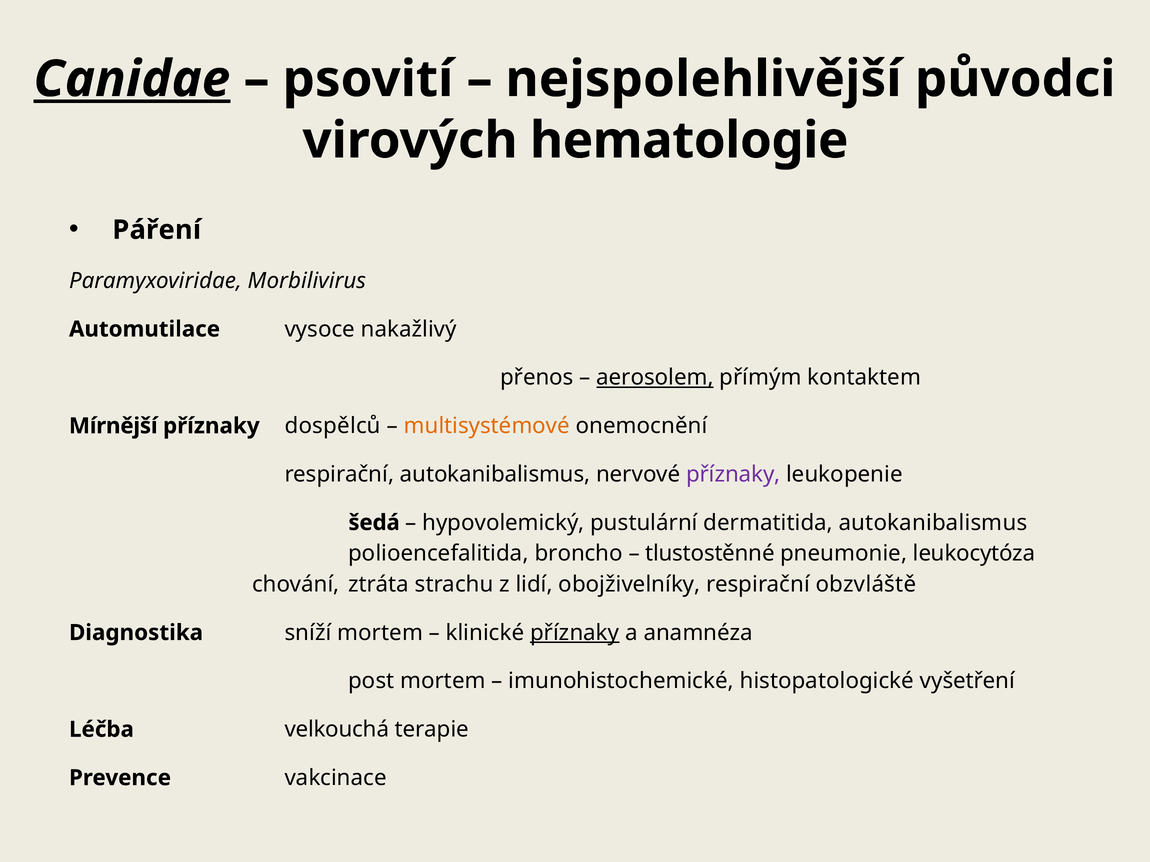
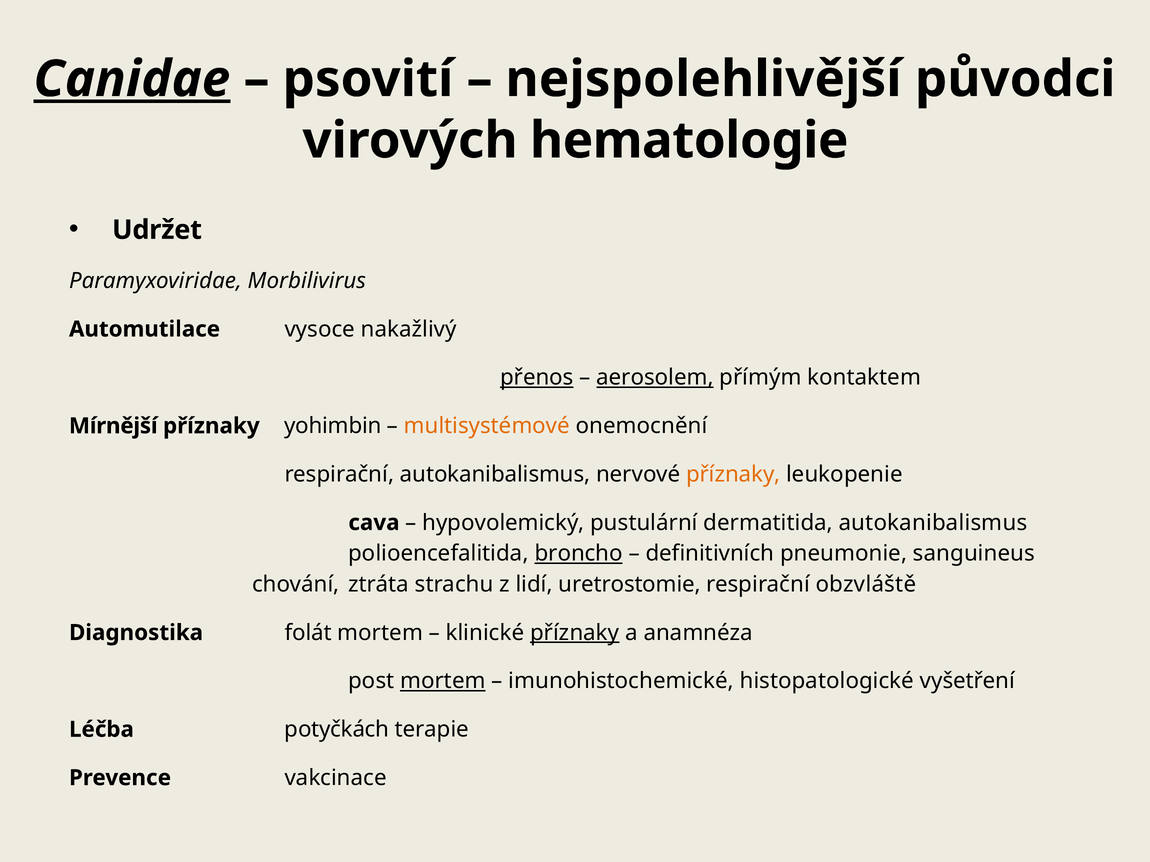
Páření: Páření -> Udržet (157, 230)
přenos underline: none -> present (537, 378)
dospělců: dospělců -> yohimbin (333, 426)
příznaky colour: purple -> orange (733, 475)
šedá: šedá -> cava (374, 523)
broncho underline: none -> present (579, 554)
tlustostěnné: tlustostěnné -> definitivních (710, 554)
leukocytóza: leukocytóza -> sanguineus (974, 554)
obojživelníky: obojživelníky -> uretrostomie (630, 585)
sníží: sníží -> folát (308, 633)
mortem underline: none -> present (443, 681)
velkouchá: velkouchá -> potyčkách (337, 730)
